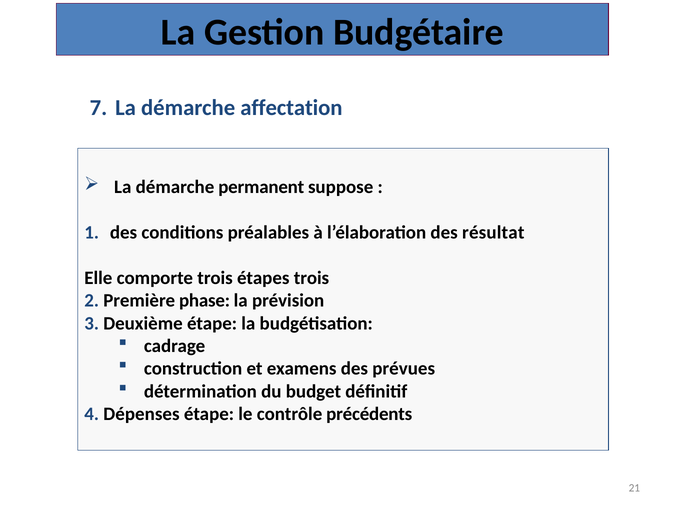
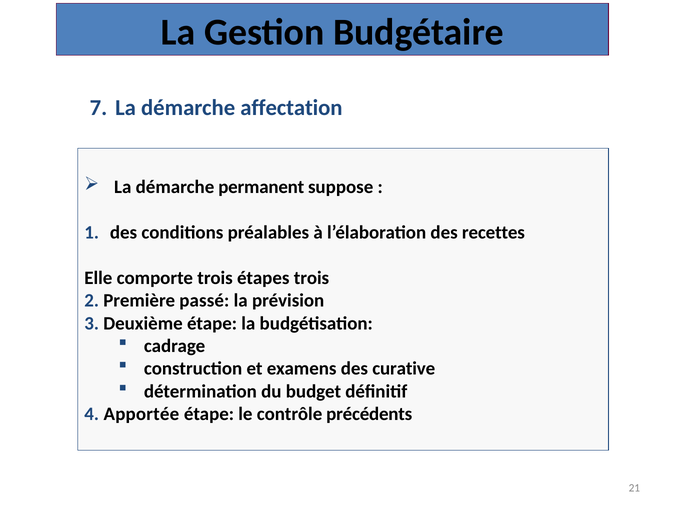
résultat: résultat -> recettes (493, 232)
phase: phase -> passé (204, 300)
prévues: prévues -> curative (404, 369)
Dépenses: Dépenses -> Apportée (141, 414)
